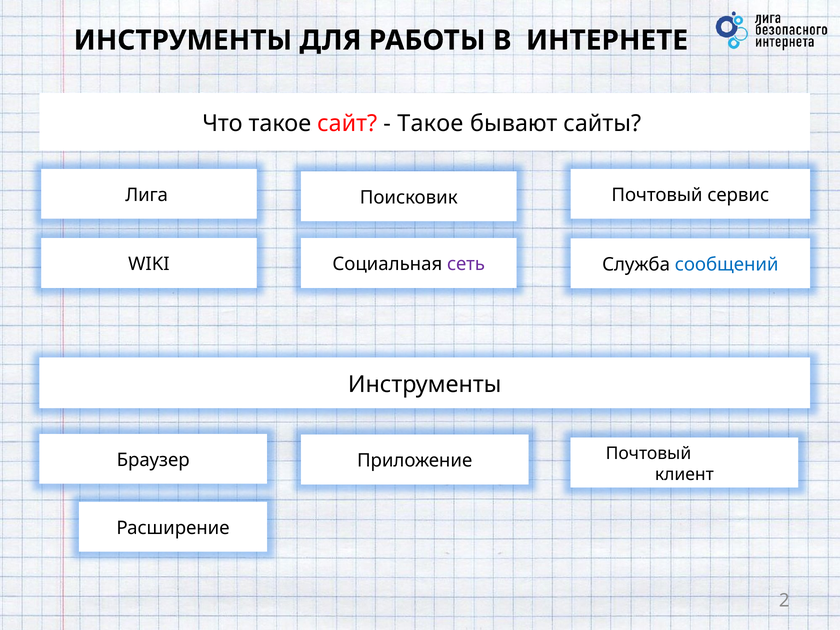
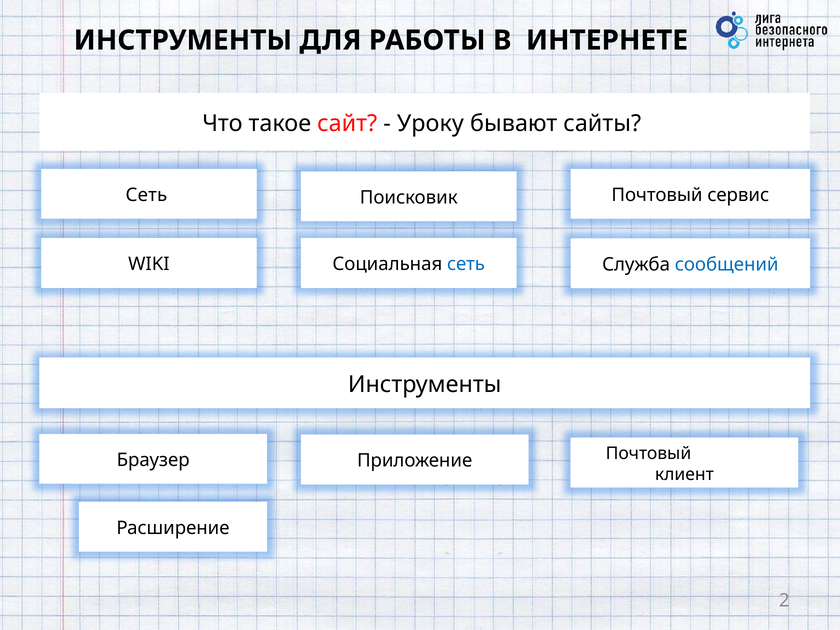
Такое: Такое -> Уроку (430, 123)
Лига: Лига -> Сеть (146, 195)
сеть colour: purple -> blue (466, 264)
